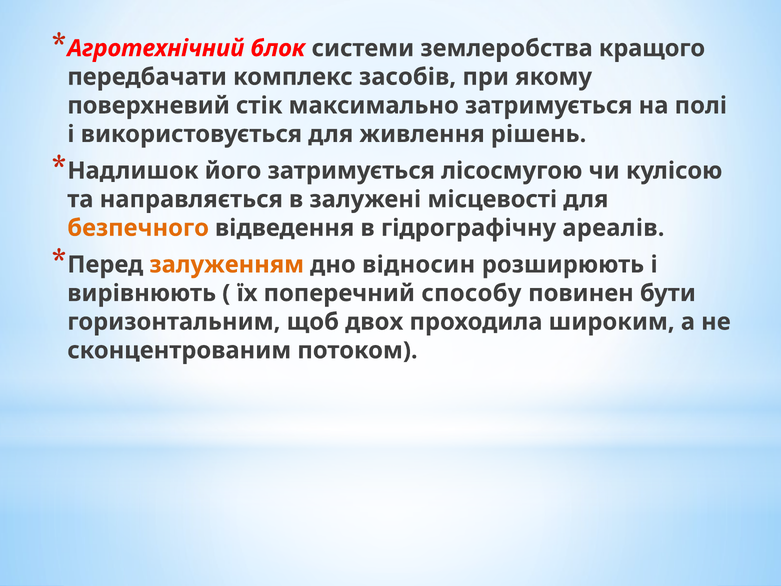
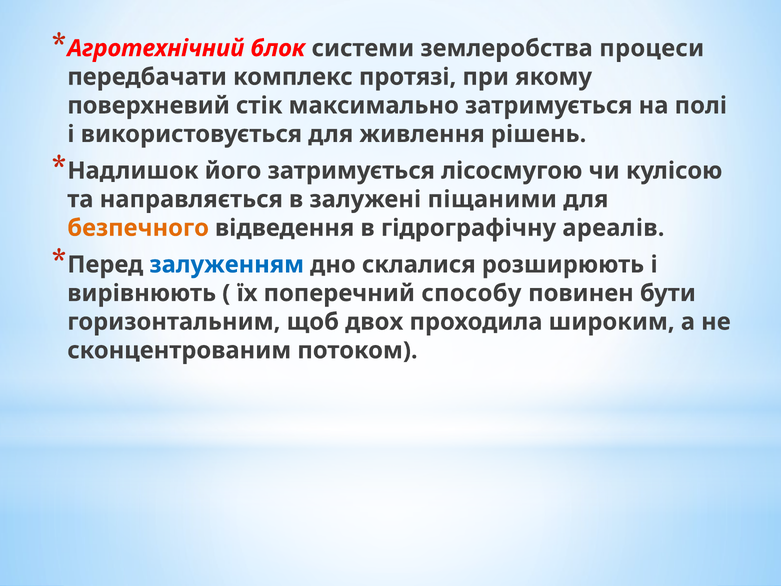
кращого: кращого -> процеси (652, 48)
засобів: засобів -> протязі (408, 77)
місцевості: місцевості -> піщаними (492, 199)
залуженням colour: orange -> blue (227, 264)
відносин: відносин -> склалися (419, 264)
